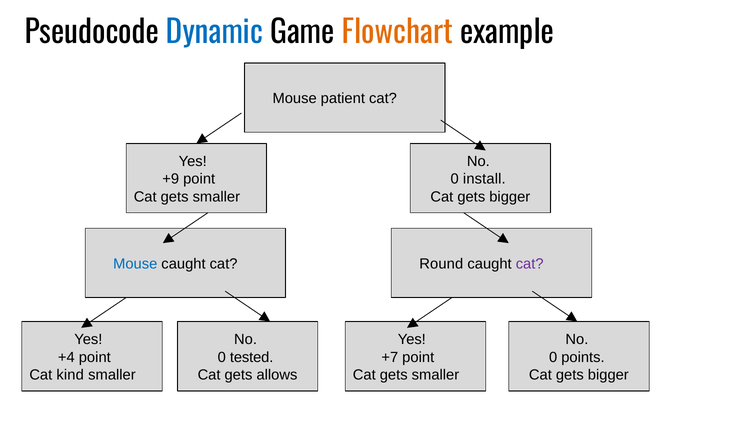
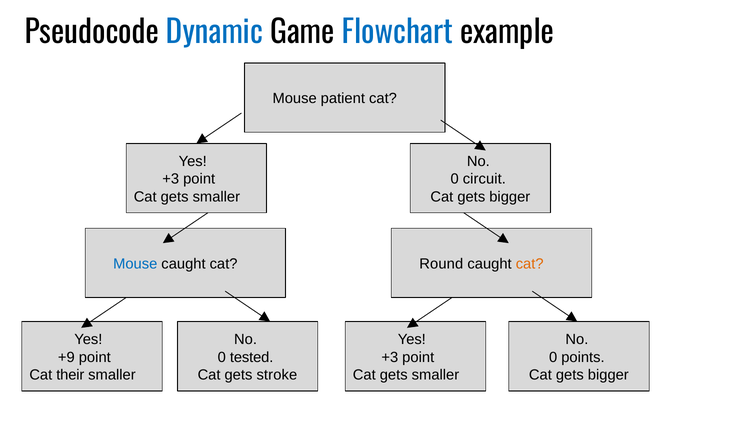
Flowchart colour: orange -> blue (397, 33)
+9: +9 -> +3 (171, 179)
install: install -> circuit (484, 179)
cat colour: purple -> orange (530, 264)
+4: +4 -> +9 (66, 357)
+7: +7 -> +3 (390, 357)
kind: kind -> their (70, 375)
allows: allows -> stroke (277, 375)
